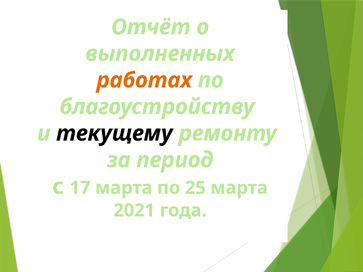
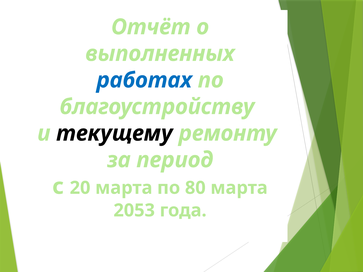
работах colour: orange -> blue (144, 80)
17: 17 -> 20 (80, 188)
25: 25 -> 80 (195, 188)
2021: 2021 -> 2053 (134, 211)
